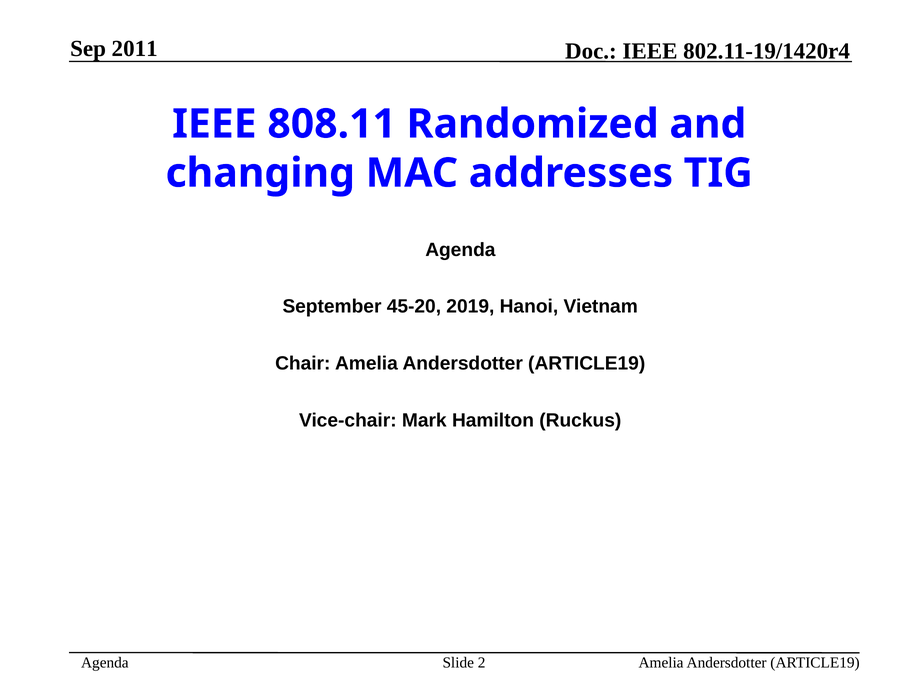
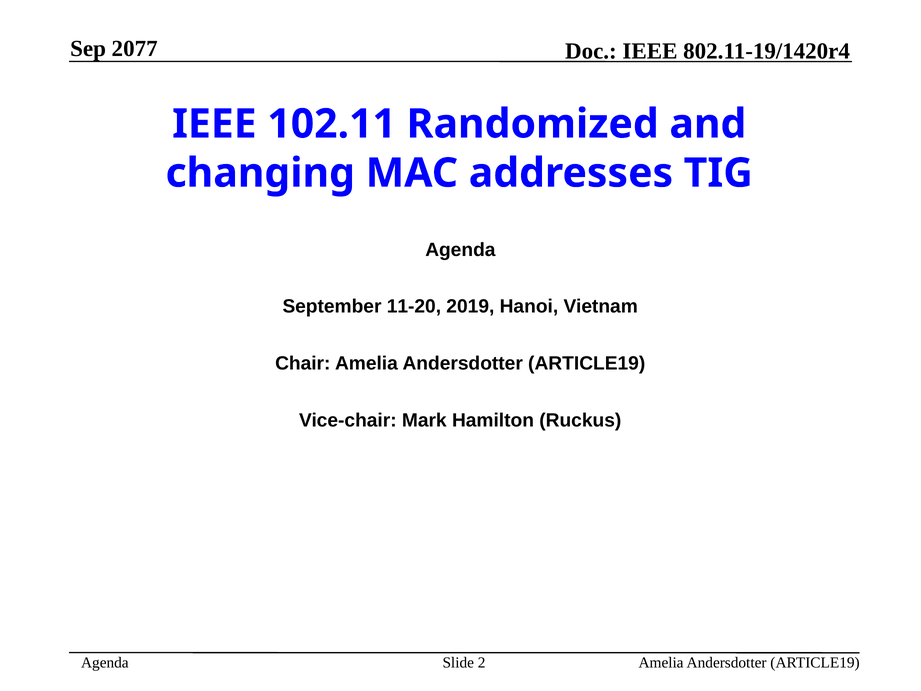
2011: 2011 -> 2077 (135, 49)
808.11: 808.11 -> 102.11 (332, 124)
45-20: 45-20 -> 11-20 (414, 307)
